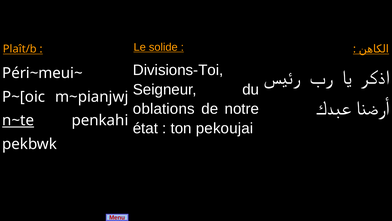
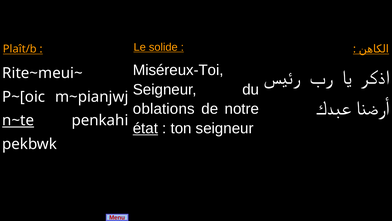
Divisions-Toi: Divisions-Toi -> Miséreux-Toi (178, 70)
Péri~meui~: Péri~meui~ -> Rite~meui~ (42, 73)
état underline: none -> present (145, 128)
ton pekoujai: pekoujai -> seigneur (225, 128)
